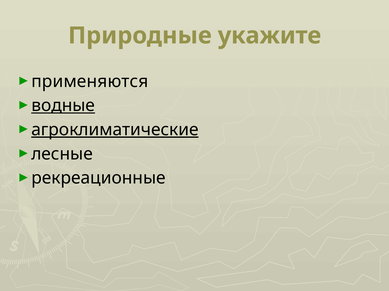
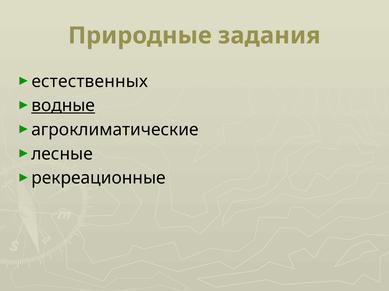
укажите: укажите -> задания (269, 36)
применяются: применяются -> естественных (90, 82)
агроклиматические underline: present -> none (115, 130)
